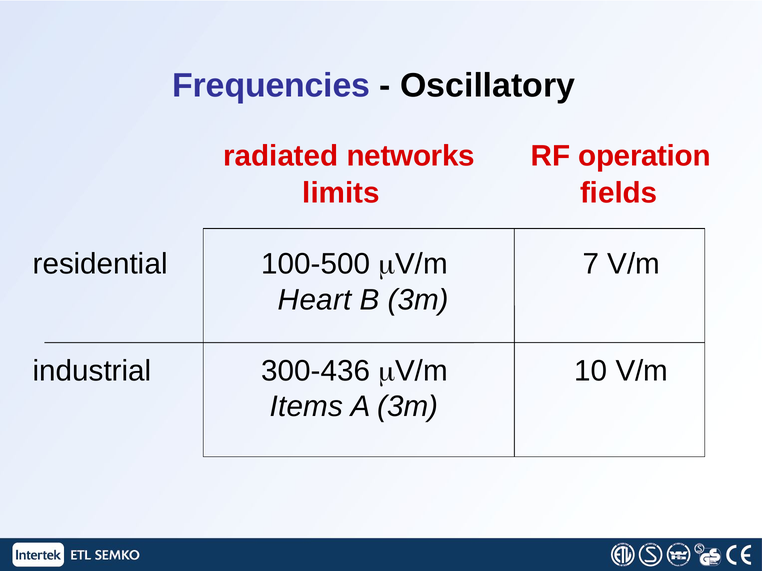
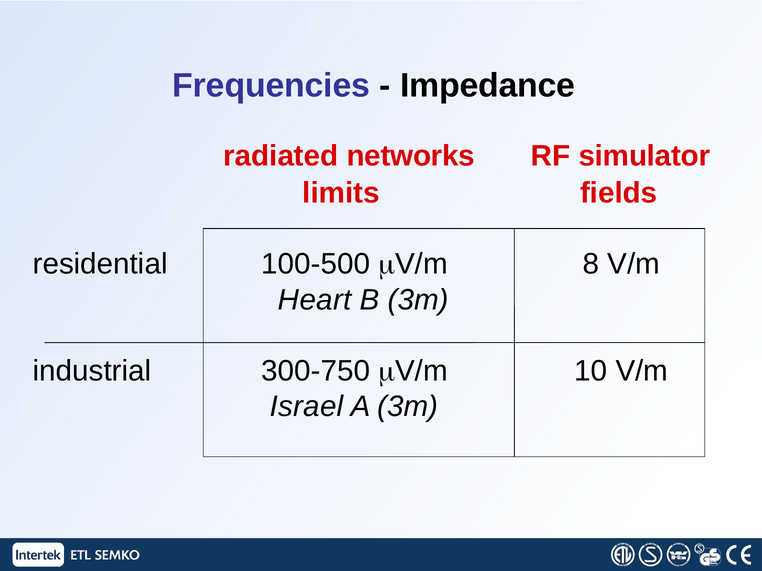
Oscillatory: Oscillatory -> Impedance (488, 86)
operation: operation -> simulator (644, 156)
7: 7 -> 8 (591, 264)
300-436: 300-436 -> 300-750 (316, 371)
Items: Items -> Israel (306, 407)
